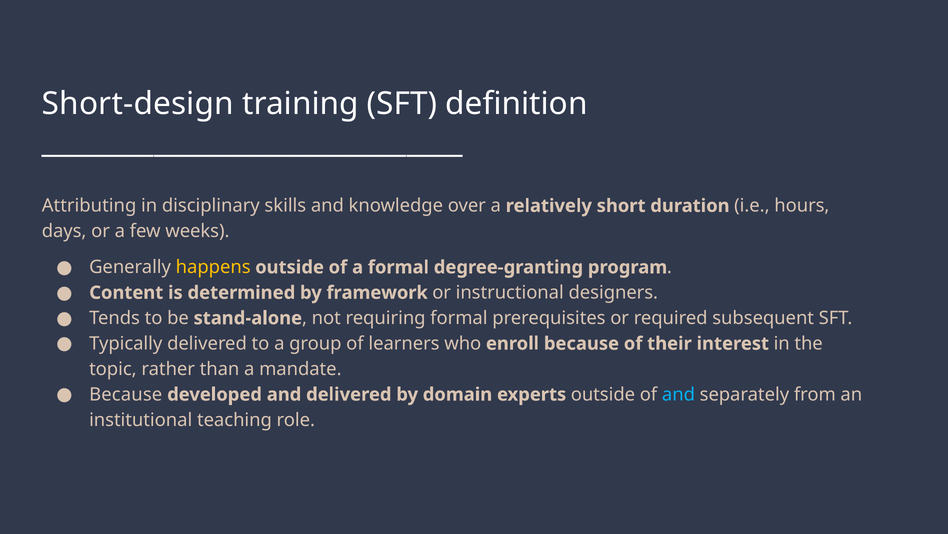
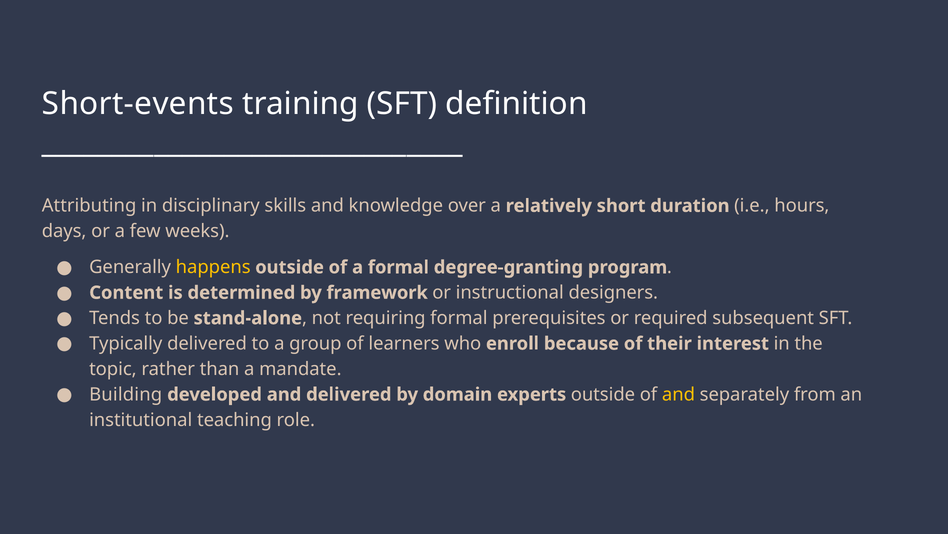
Short-design: Short-design -> Short-events (138, 104)
Because: Because -> Building (126, 394)
and colour: light blue -> yellow (679, 394)
